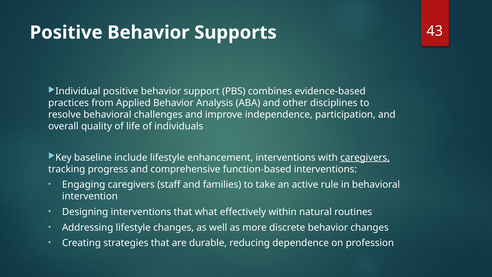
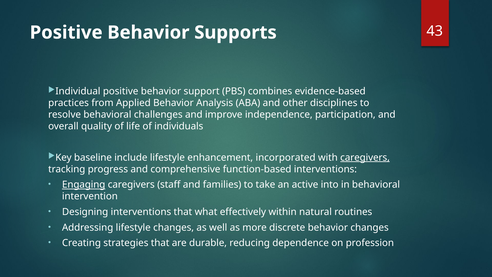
enhancement interventions: interventions -> incorporated (286, 157)
Engaging underline: none -> present (84, 185)
rule: rule -> into (330, 185)
